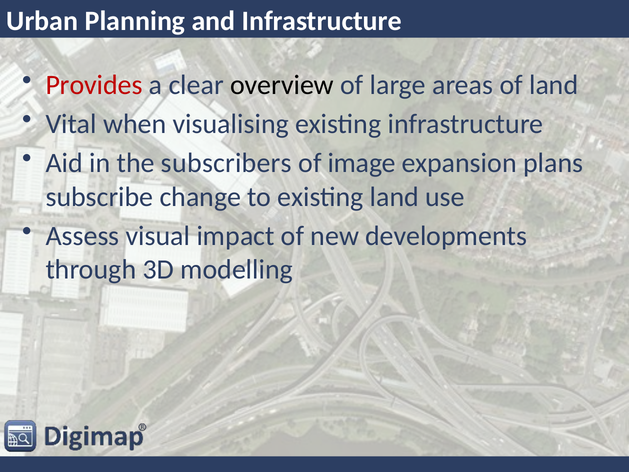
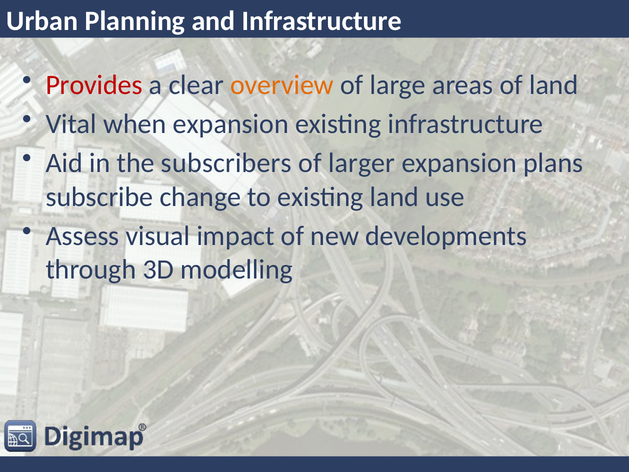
overview colour: black -> orange (282, 85)
when visualising: visualising -> expansion (231, 124)
image: image -> larger (362, 163)
